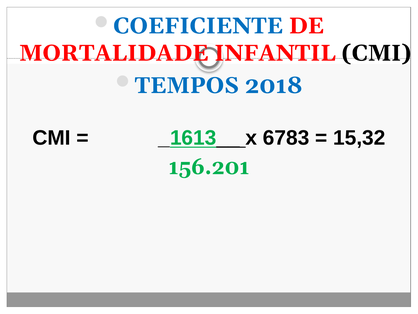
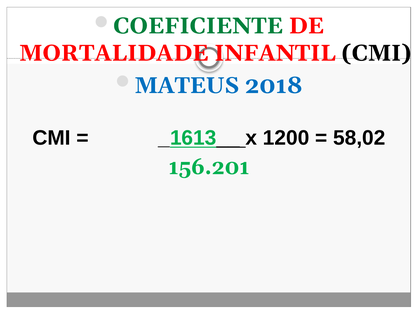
COEFICIENTE colour: blue -> green (198, 26)
TEMPOS: TEMPOS -> MATEUS (187, 85)
6783: 6783 -> 1200 (286, 138)
15,32: 15,32 -> 58,02 (359, 138)
